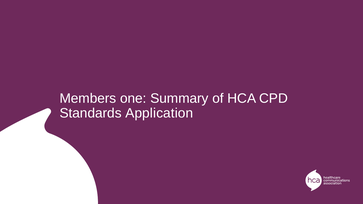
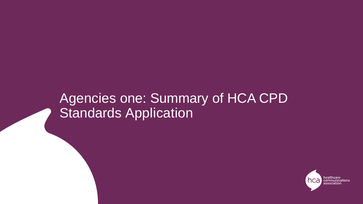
Members: Members -> Agencies (88, 99)
